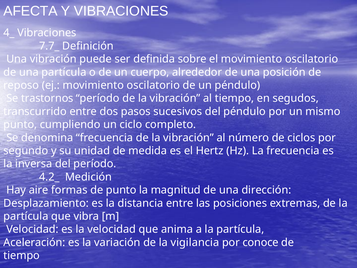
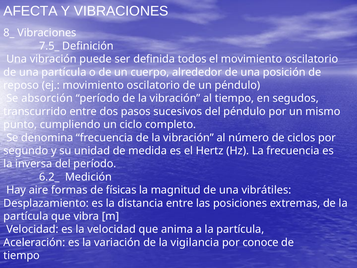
4_: 4_ -> 8_ (9, 33)
7.7_: 7.7_ -> 7.5_ (49, 46)
sobre: sobre -> todos (192, 59)
trastornos: trastornos -> absorción (47, 98)
4.2_: 4.2_ -> 6.2_ (49, 177)
de punto: punto -> físicas (121, 190)
dirección: dirección -> vibrátiles (266, 190)
